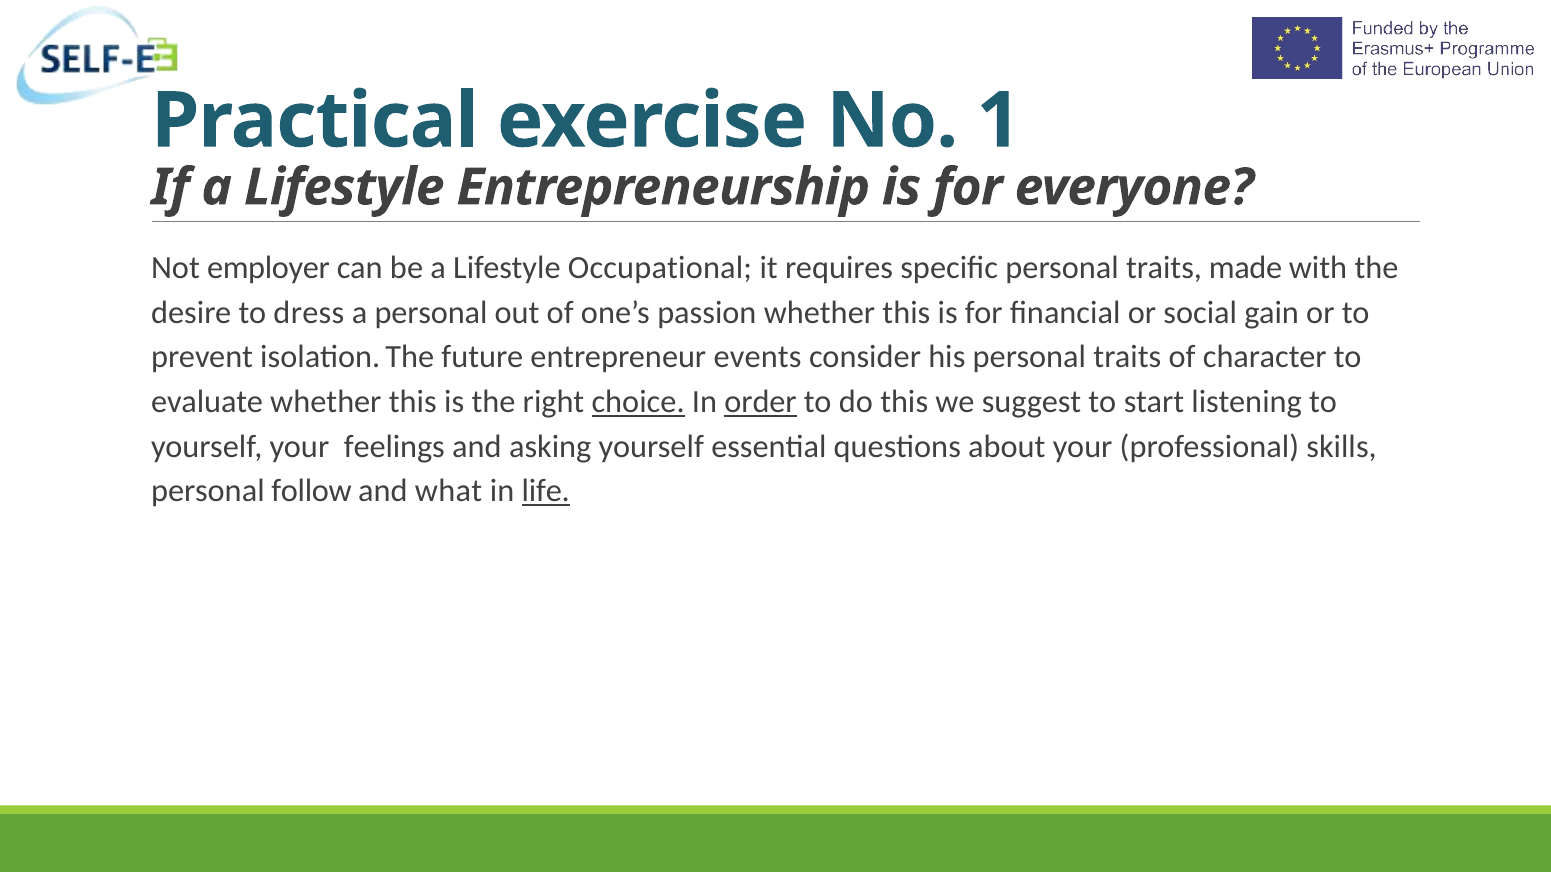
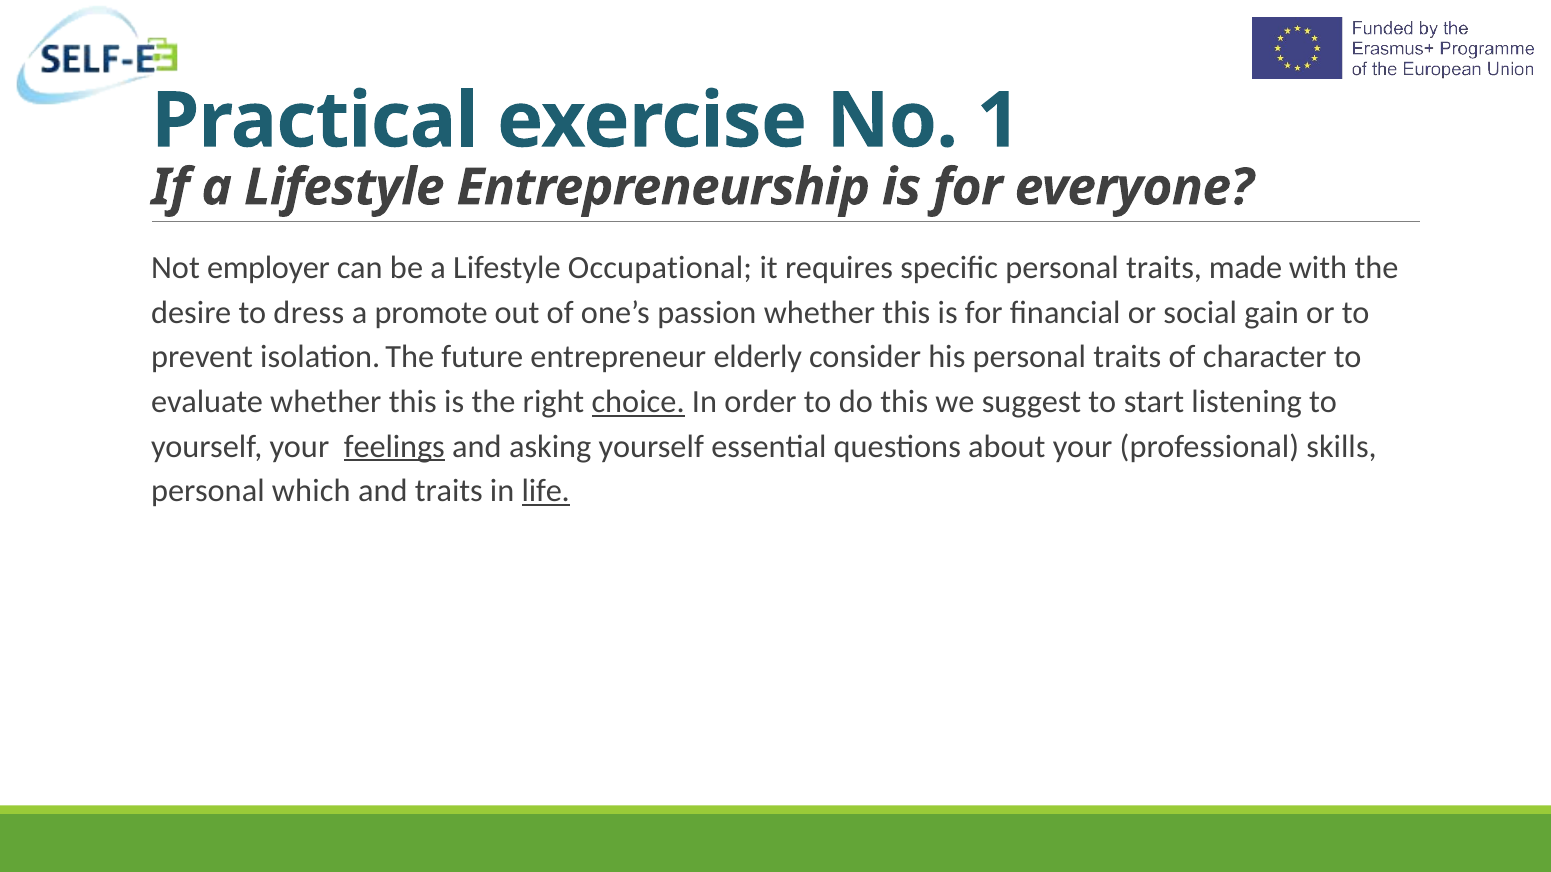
a personal: personal -> promote (431, 313)
events: events -> elderly (758, 357)
order underline: present -> none (761, 402)
feelings underline: none -> present (394, 447)
follow: follow -> which (311, 491)
and what: what -> traits (449, 491)
